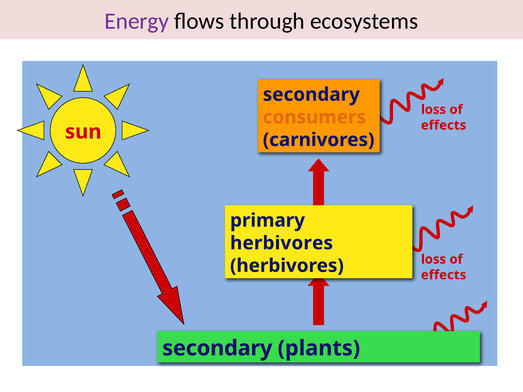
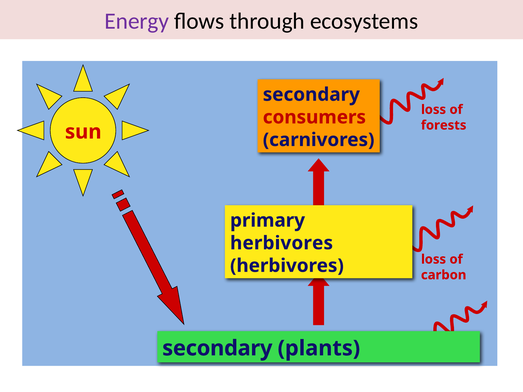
consumers colour: orange -> red (314, 117)
effects: effects -> forests (444, 125)
effects: effects -> carbon (444, 275)
